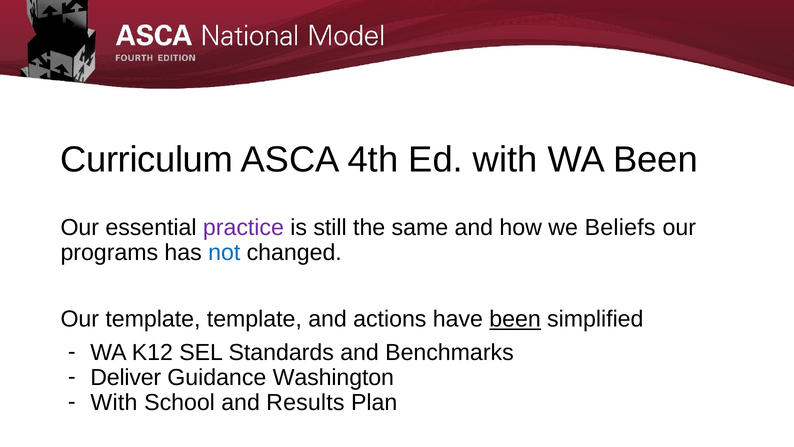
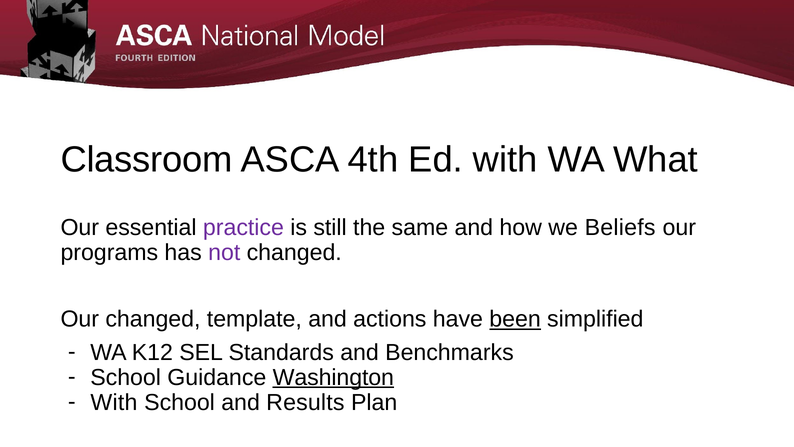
Curriculum: Curriculum -> Classroom (147, 160)
WA Been: Been -> What (655, 160)
not colour: blue -> purple (224, 252)
Our template: template -> changed (153, 319)
Deliver: Deliver -> School (126, 377)
Washington underline: none -> present (333, 377)
